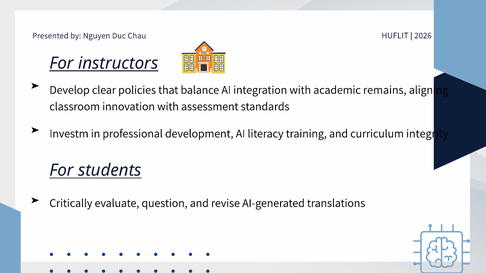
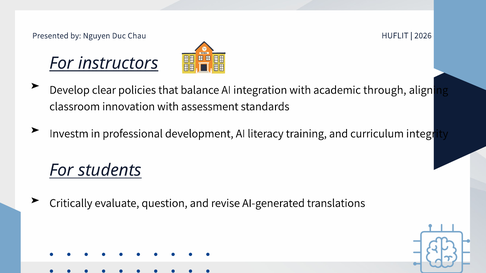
remains: remains -> through (385, 90)
